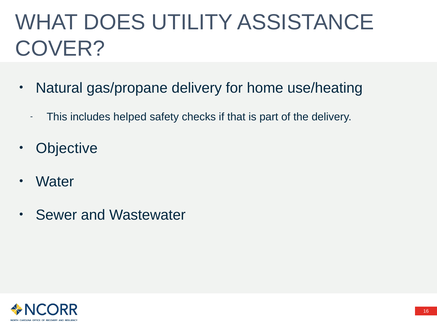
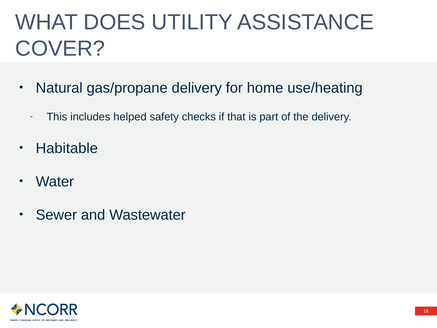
Objective: Objective -> Habitable (67, 148)
